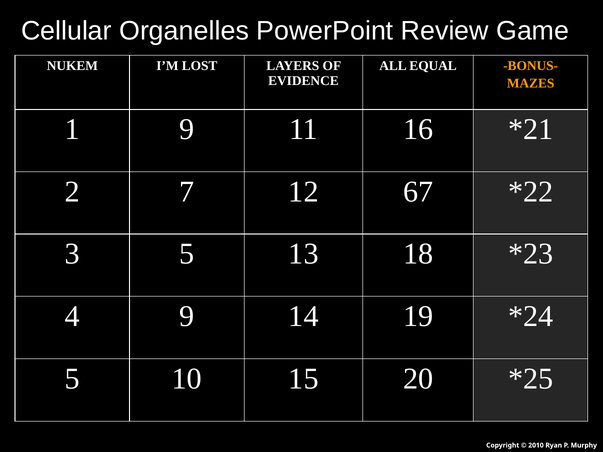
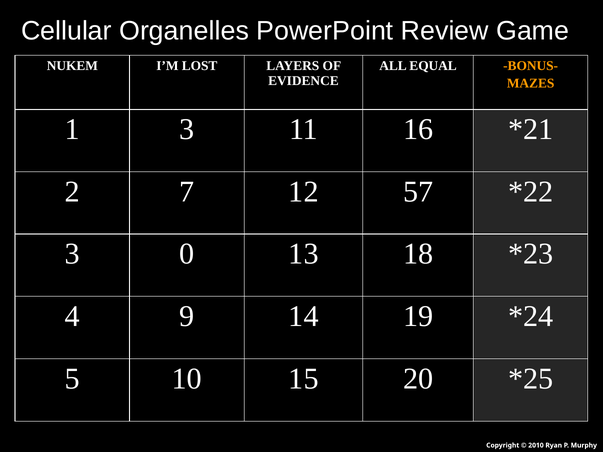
1 9: 9 -> 3 (187, 129)
67: 67 -> 57 (418, 192)
3 5: 5 -> 0 (187, 254)
